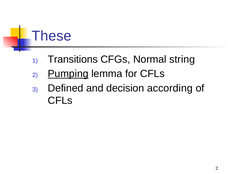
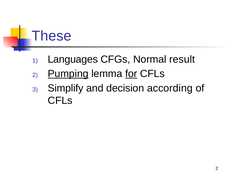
Transitions: Transitions -> Languages (73, 59)
string: string -> result (182, 59)
for underline: none -> present (131, 74)
Defined: Defined -> Simplify (66, 88)
